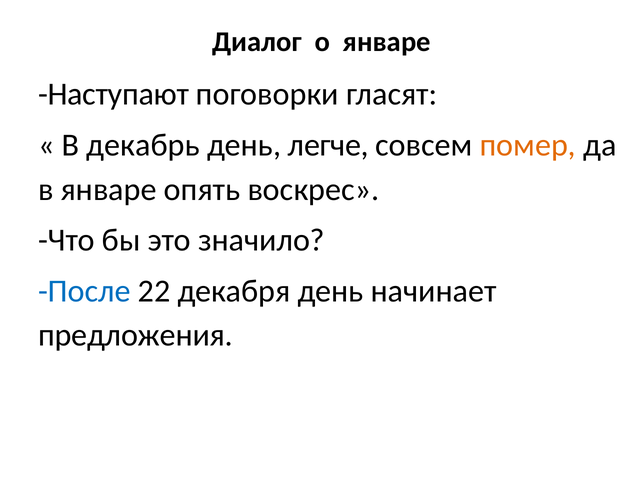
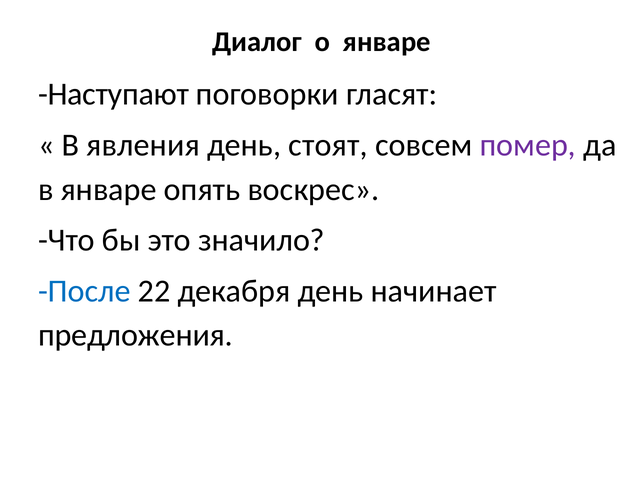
декабрь: декабрь -> явления (143, 145)
легче: легче -> стоят (328, 145)
помер colour: orange -> purple (528, 145)
